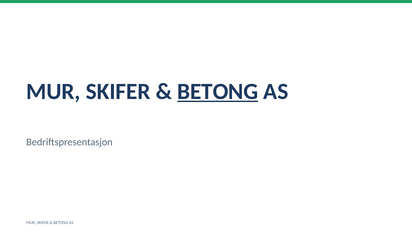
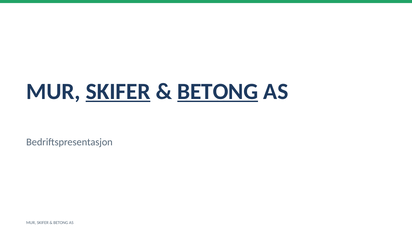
SKIFER underline: none -> present (118, 91)
